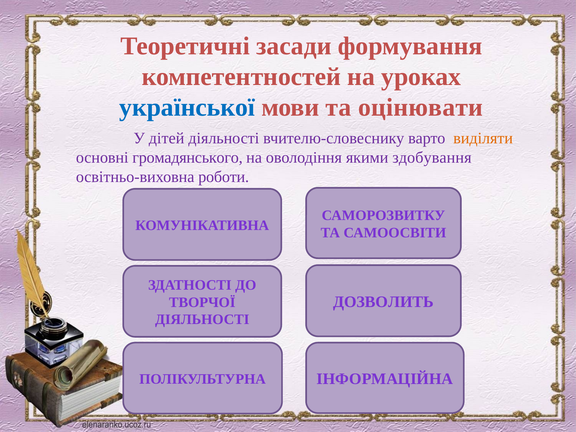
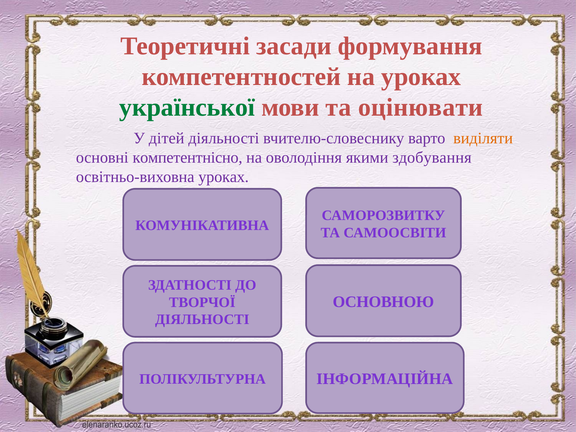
української colour: blue -> green (187, 107)
громадянського: громадянського -> компетентнісно (188, 158)
освітньо-виховна роботи: роботи -> уроках (224, 177)
ДОЗВОЛИТЬ: ДОЗВОЛИТЬ -> ОСНОВНОЮ (384, 302)
